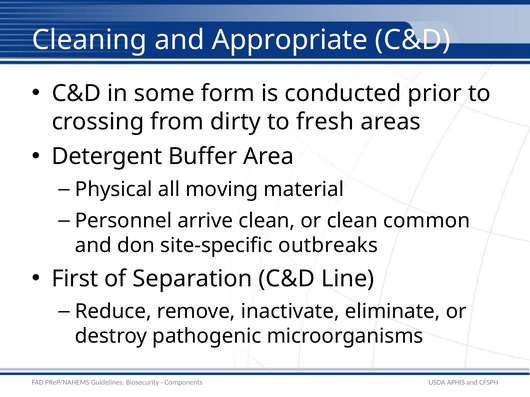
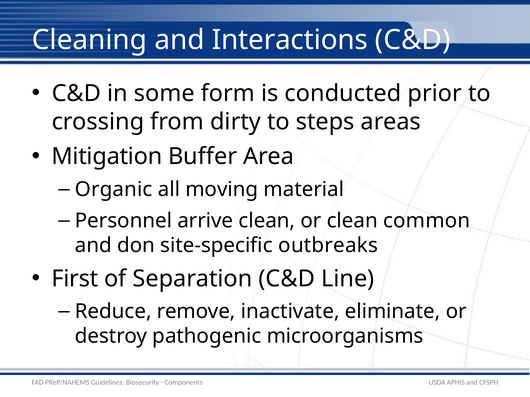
Appropriate: Appropriate -> Interactions (290, 40)
fresh: fresh -> steps (325, 122)
Detergent: Detergent -> Mitigation (107, 157)
Physical: Physical -> Organic (114, 190)
